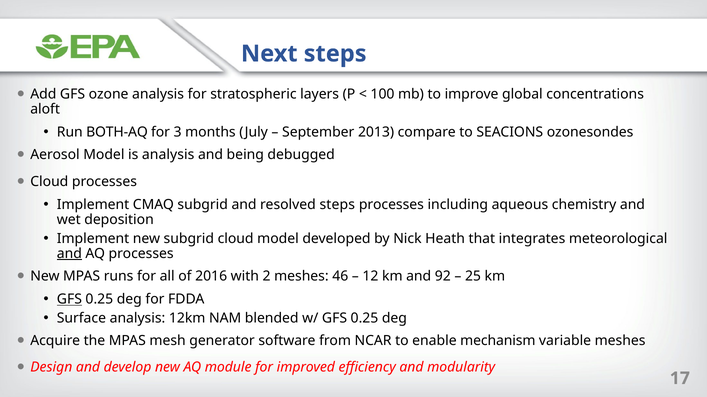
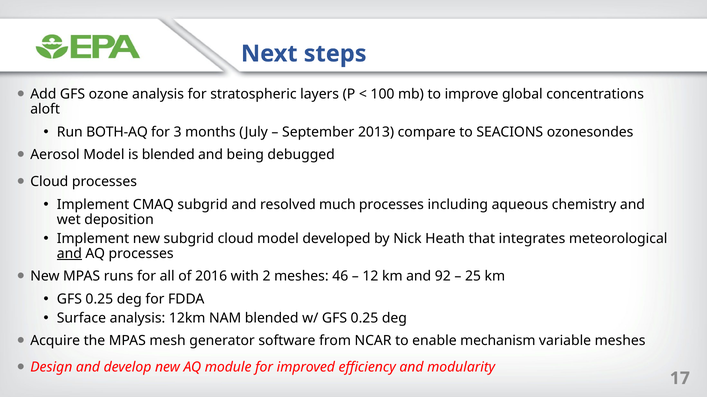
is analysis: analysis -> blended (168, 155)
resolved steps: steps -> much (337, 205)
GFS underline: present -> none (69, 300)
